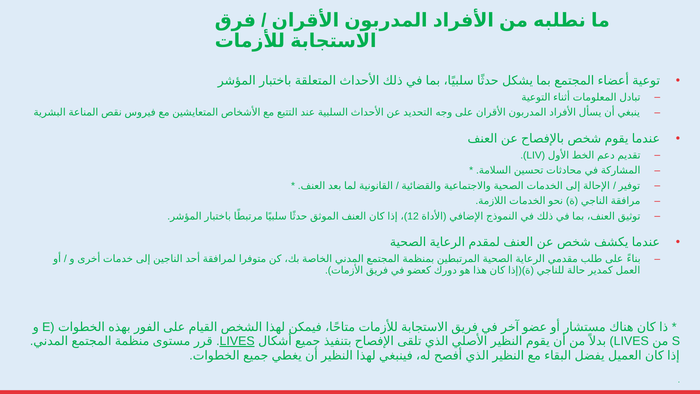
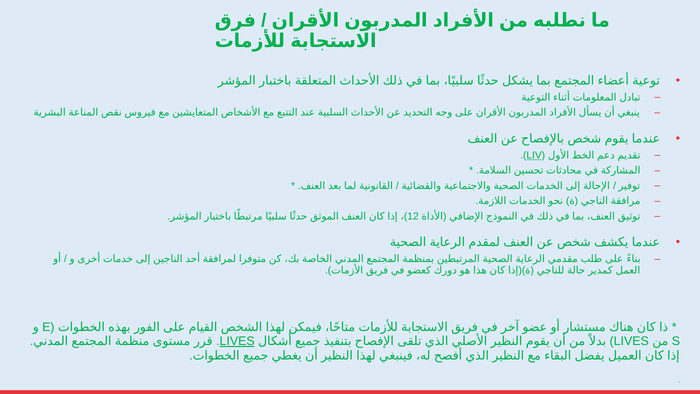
LIV underline: none -> present (534, 155)
